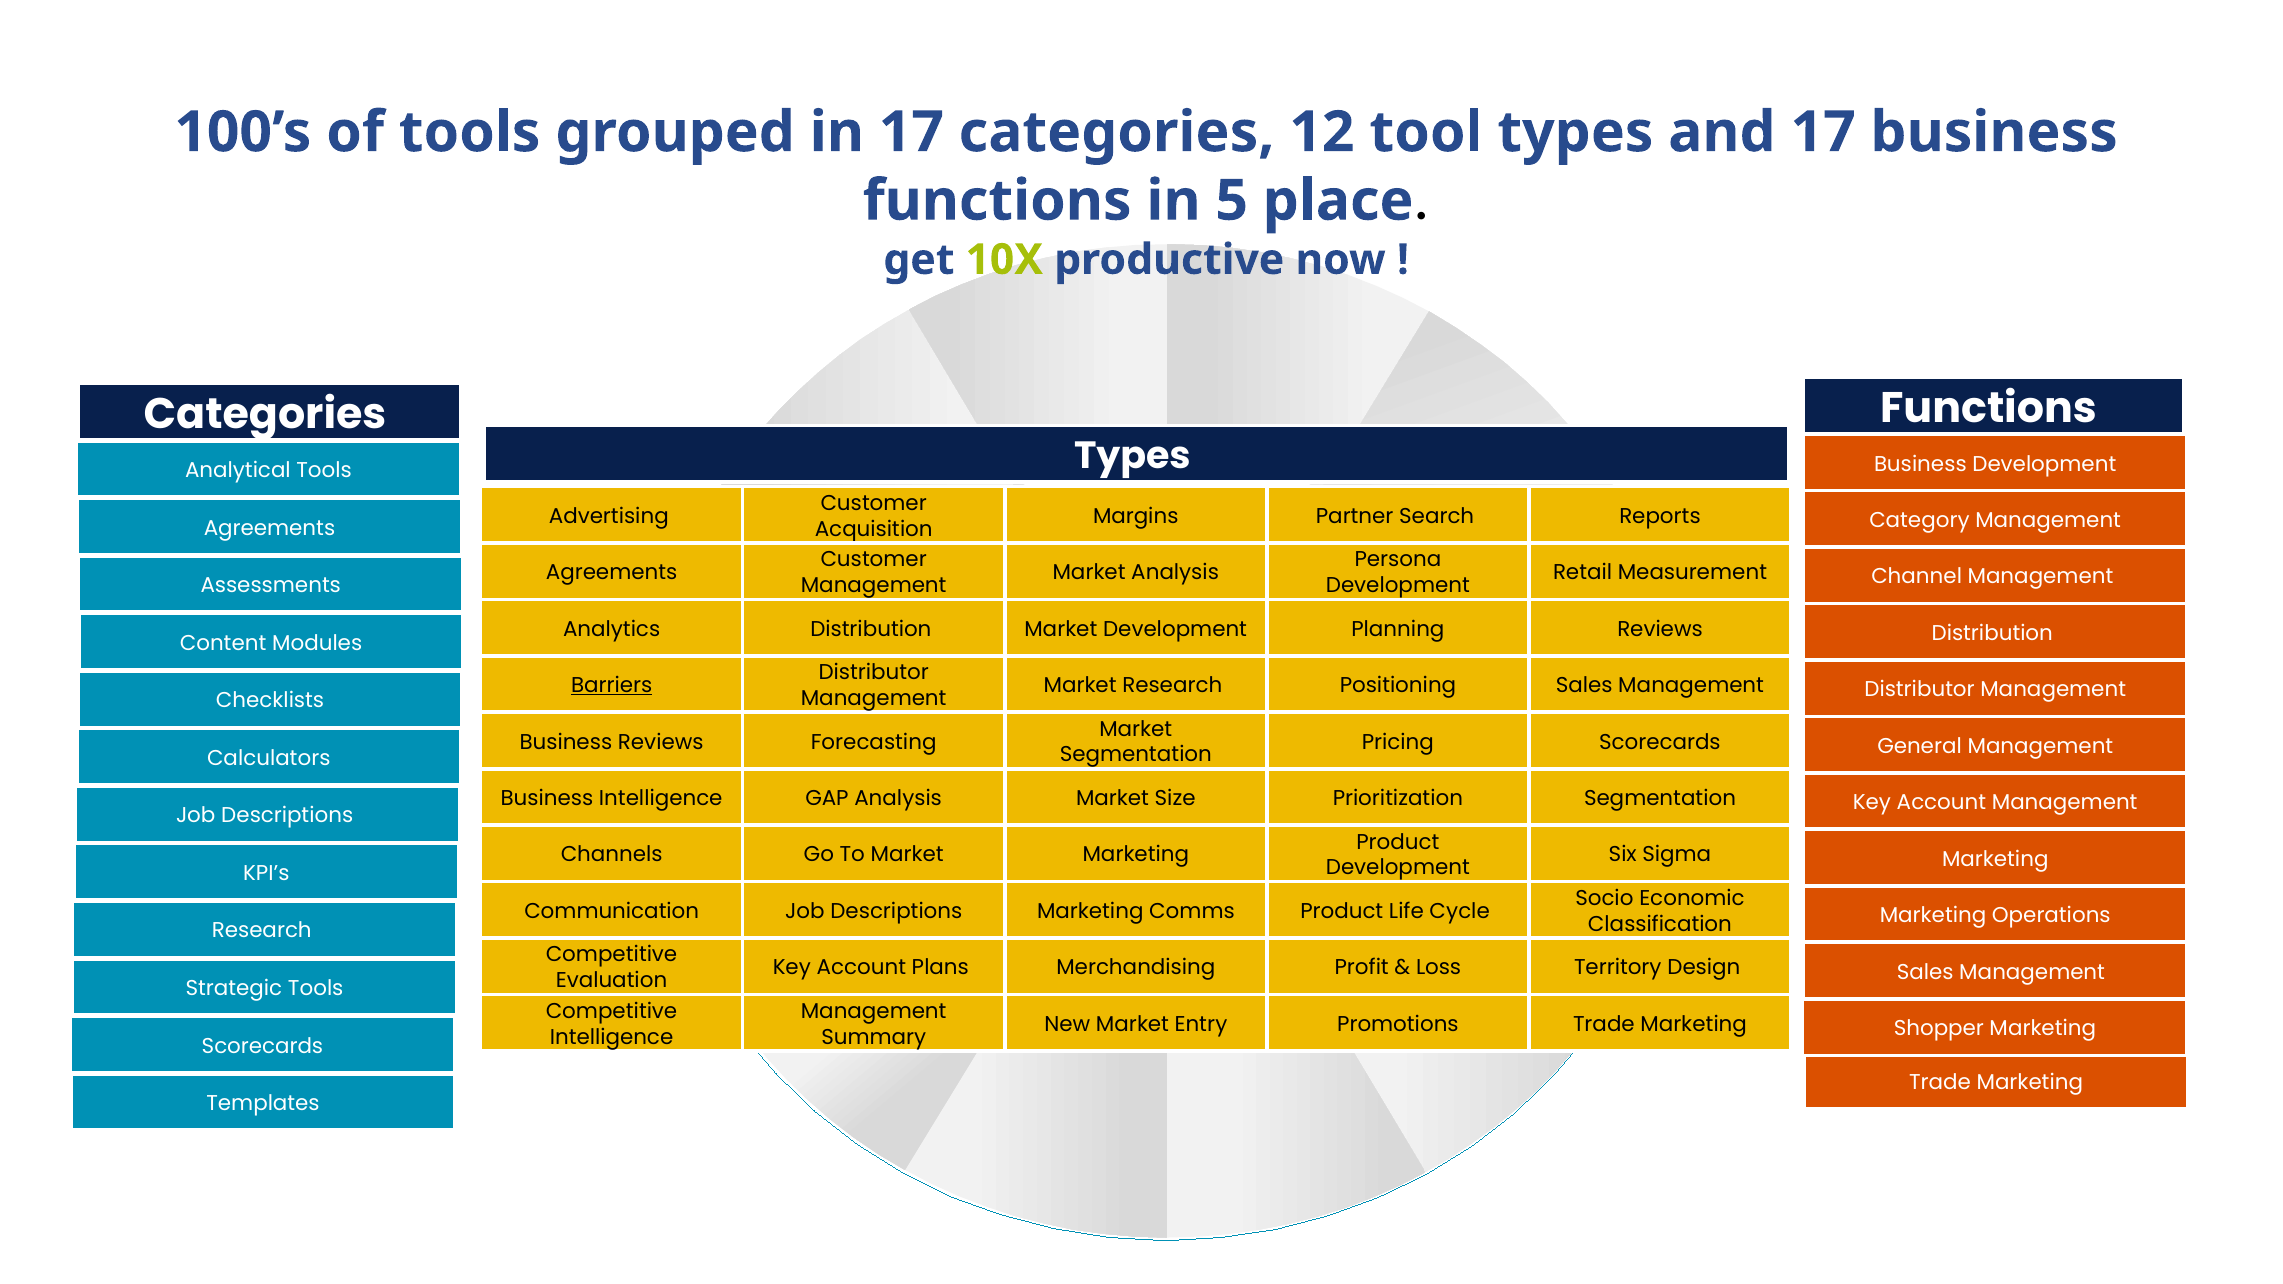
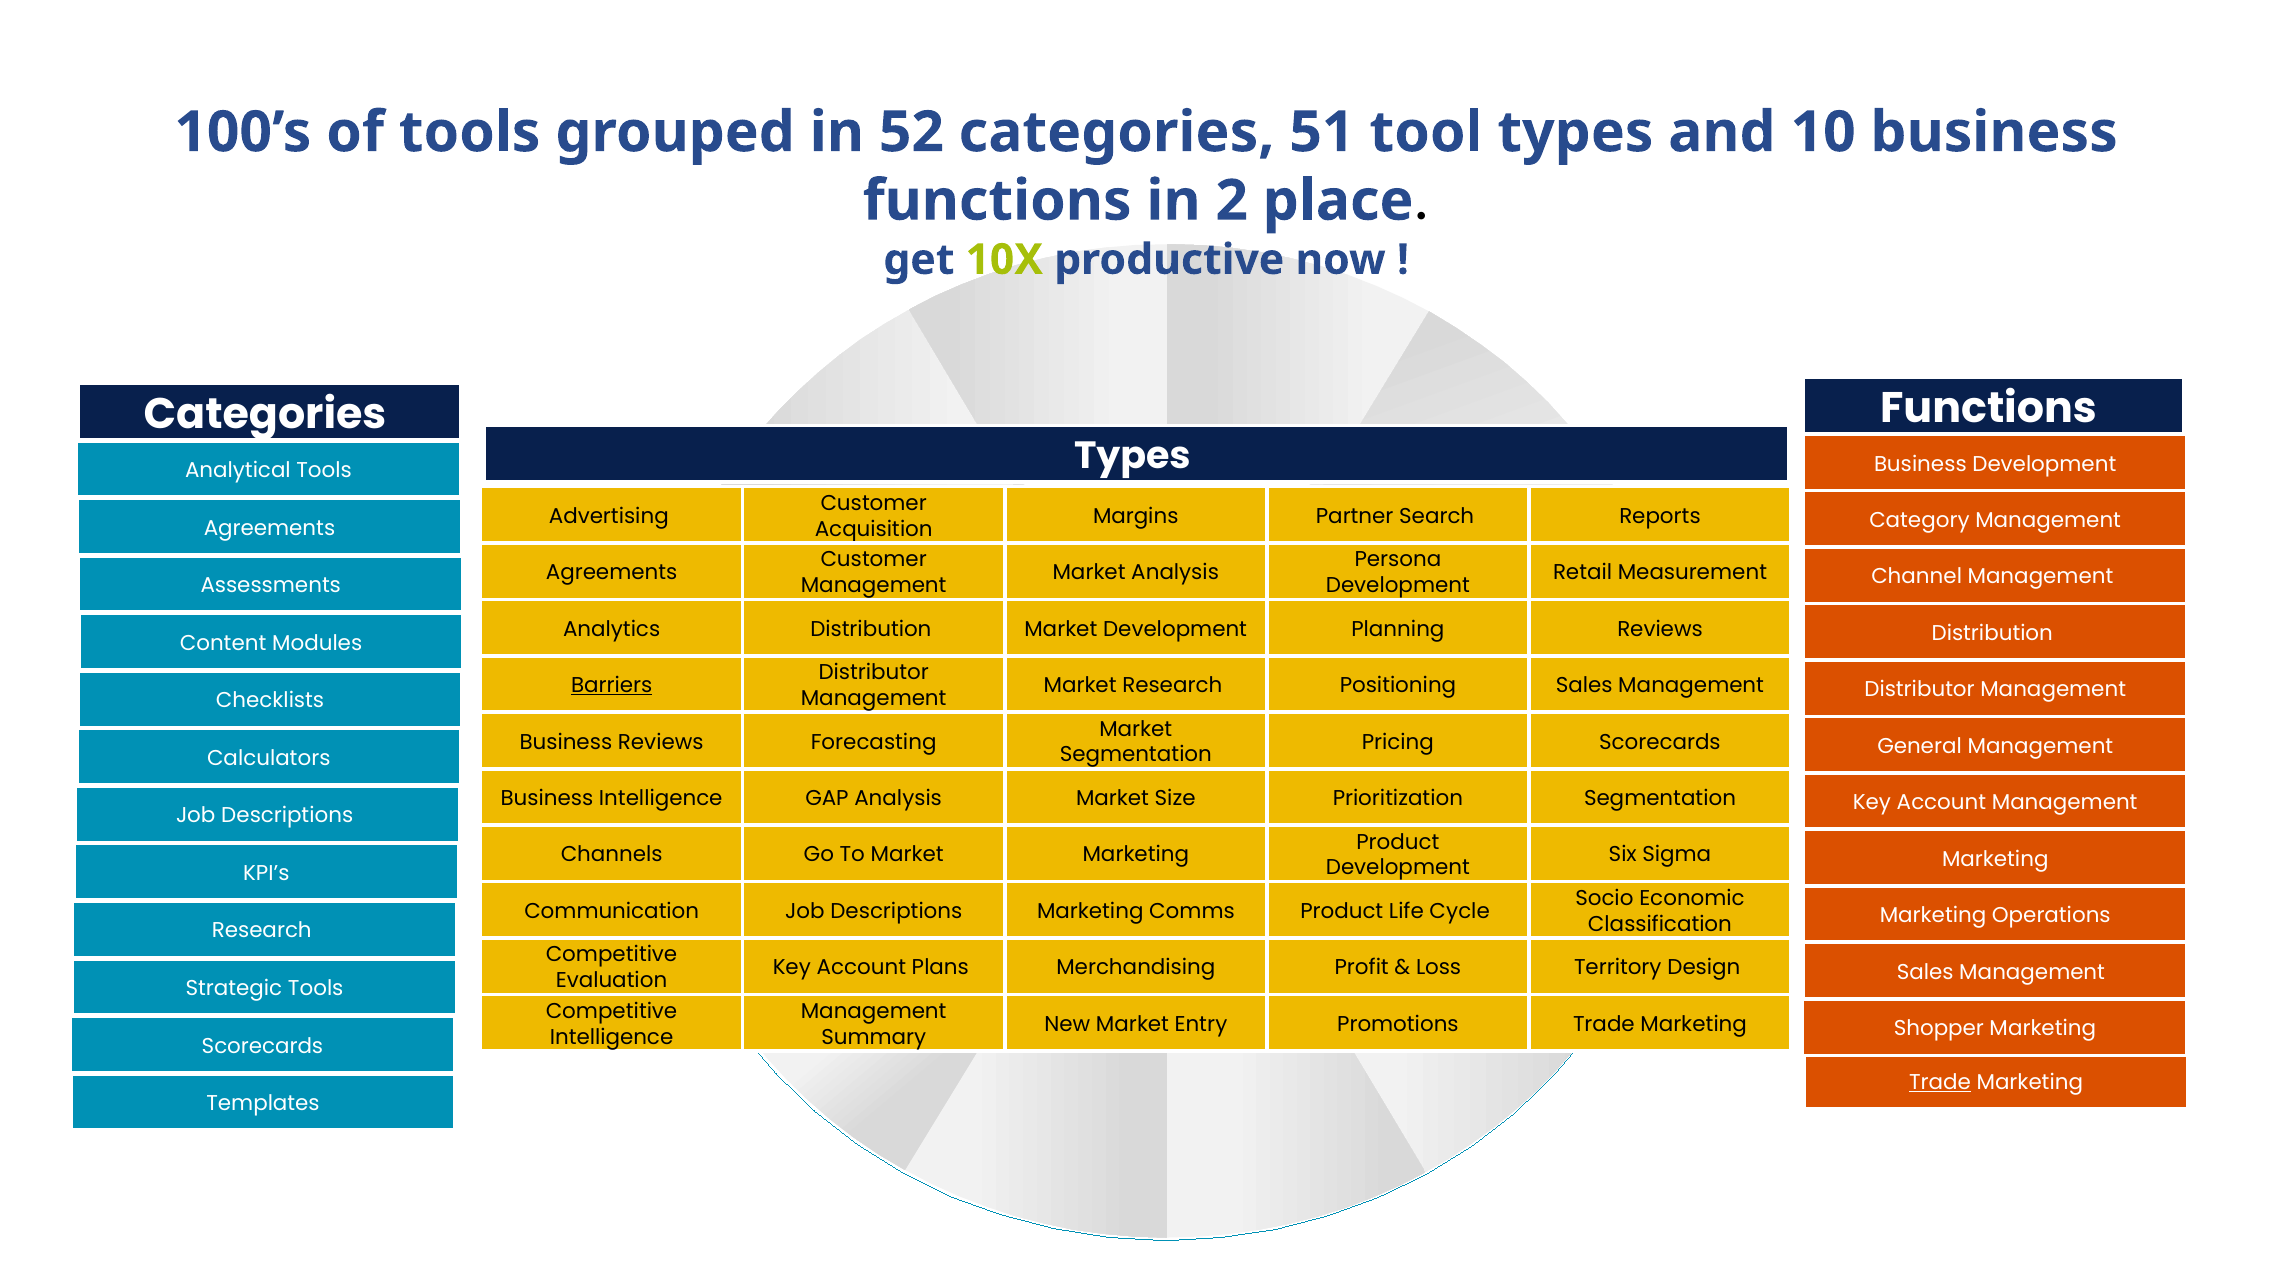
in 17: 17 -> 52 (911, 132)
12: 12 -> 51 (1322, 132)
and 17: 17 -> 10 (1823, 132)
5: 5 -> 2 (1232, 201)
Trade underline: none -> present (1940, 1082)
